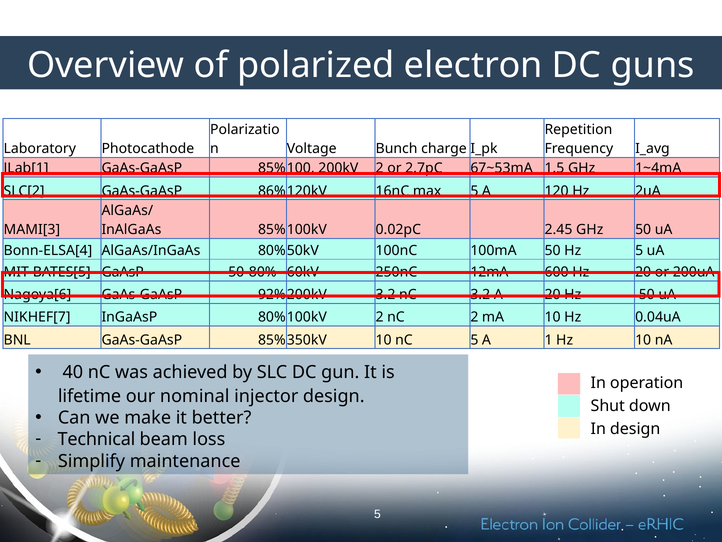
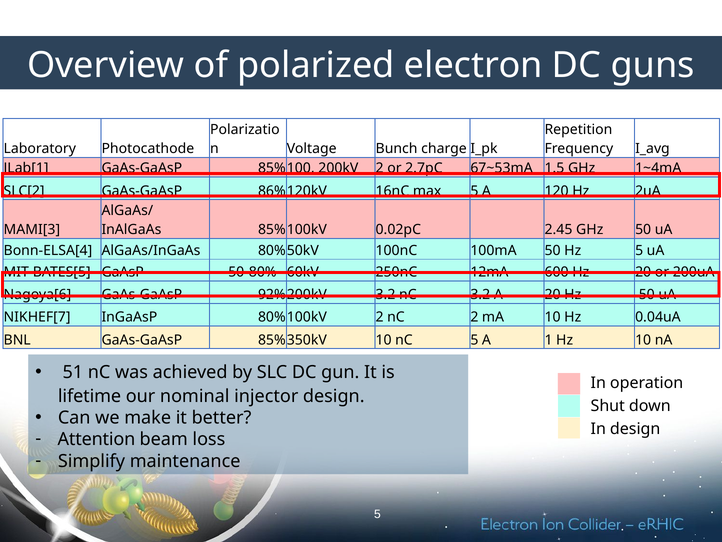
40: 40 -> 51 (73, 372)
Technical: Technical -> Attention (96, 439)
